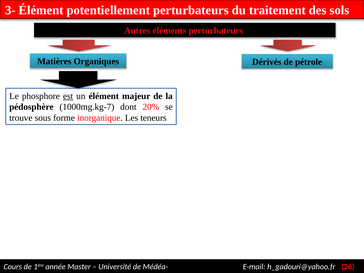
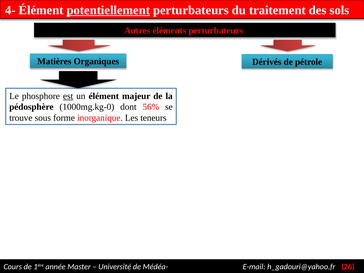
3-: 3- -> 4- (10, 10)
potentiellement underline: none -> present (108, 10)
1000mg.kg-7: 1000mg.kg-7 -> 1000mg.kg-0 (87, 107)
20%: 20% -> 56% (151, 107)
